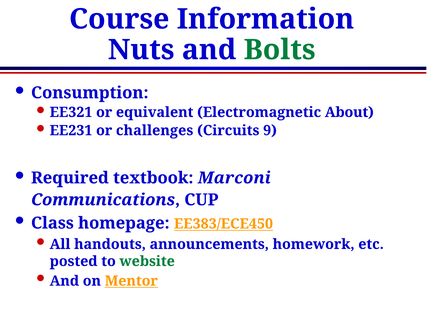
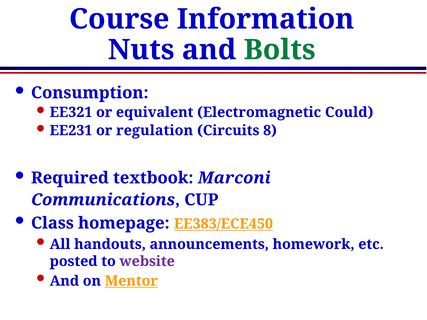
About: About -> Could (349, 112)
challenges: challenges -> regulation (155, 131)
9: 9 -> 8 (270, 131)
website colour: green -> purple (147, 262)
